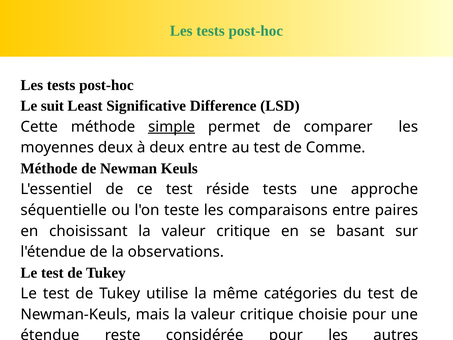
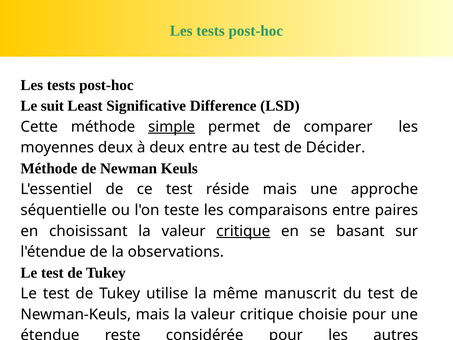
Comme: Comme -> Décider (336, 148)
réside tests: tests -> mais (280, 189)
critique underline: none -> present (243, 231)
catégories: catégories -> manuscrit (300, 293)
